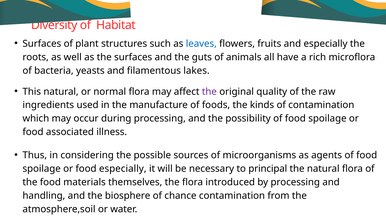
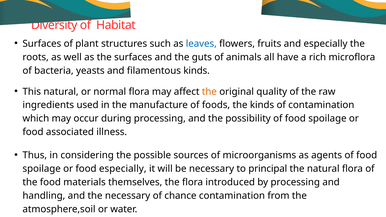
filamentous lakes: lakes -> kinds (197, 71)
the colour: purple -> orange (209, 92)
the biosphere: biosphere -> necessary (128, 196)
